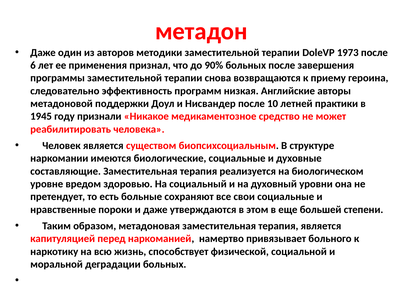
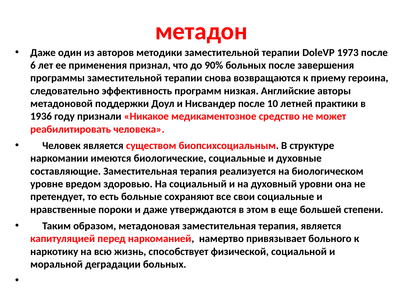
1945: 1945 -> 1936 (41, 116)
